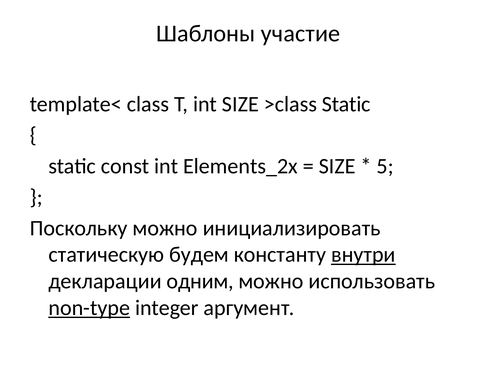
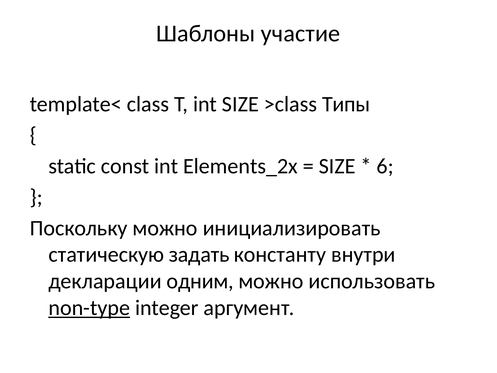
>class Static: Static -> Типы (346, 104)
5: 5 -> 6 (385, 166)
будем: будем -> задать (199, 255)
внутри underline: present -> none (363, 255)
